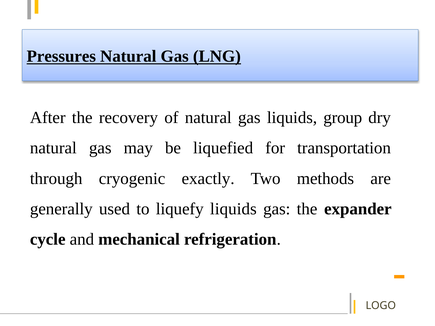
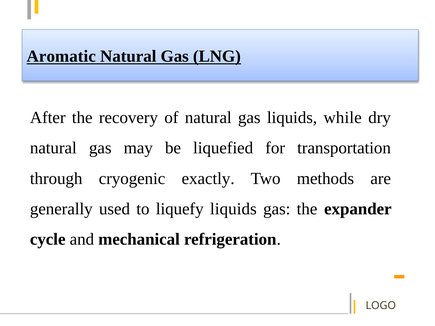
Pressures: Pressures -> Aromatic (61, 56)
group: group -> while (343, 118)
